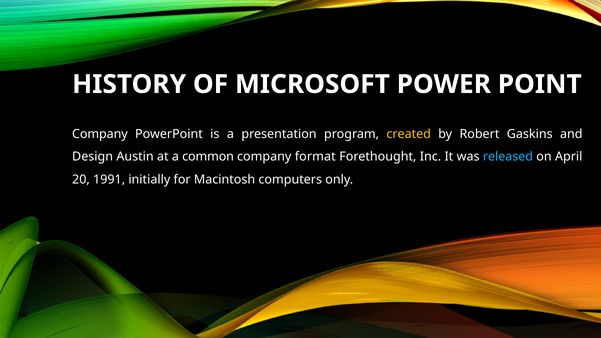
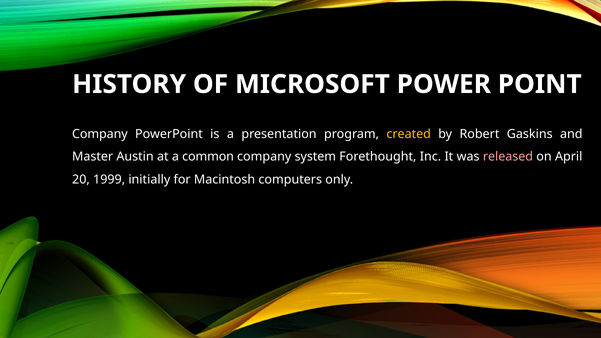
Design: Design -> Master (93, 157)
format: format -> system (315, 157)
released colour: light blue -> pink (508, 157)
1991: 1991 -> 1999 (109, 179)
